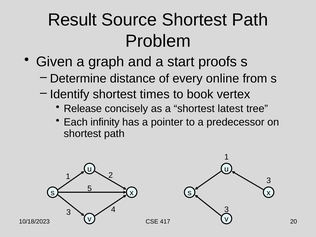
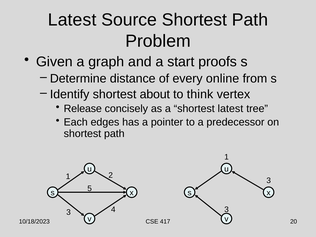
Result: Result -> Latest (72, 20)
times: times -> about (155, 94)
book: book -> think (200, 94)
infinity: infinity -> edges (105, 122)
